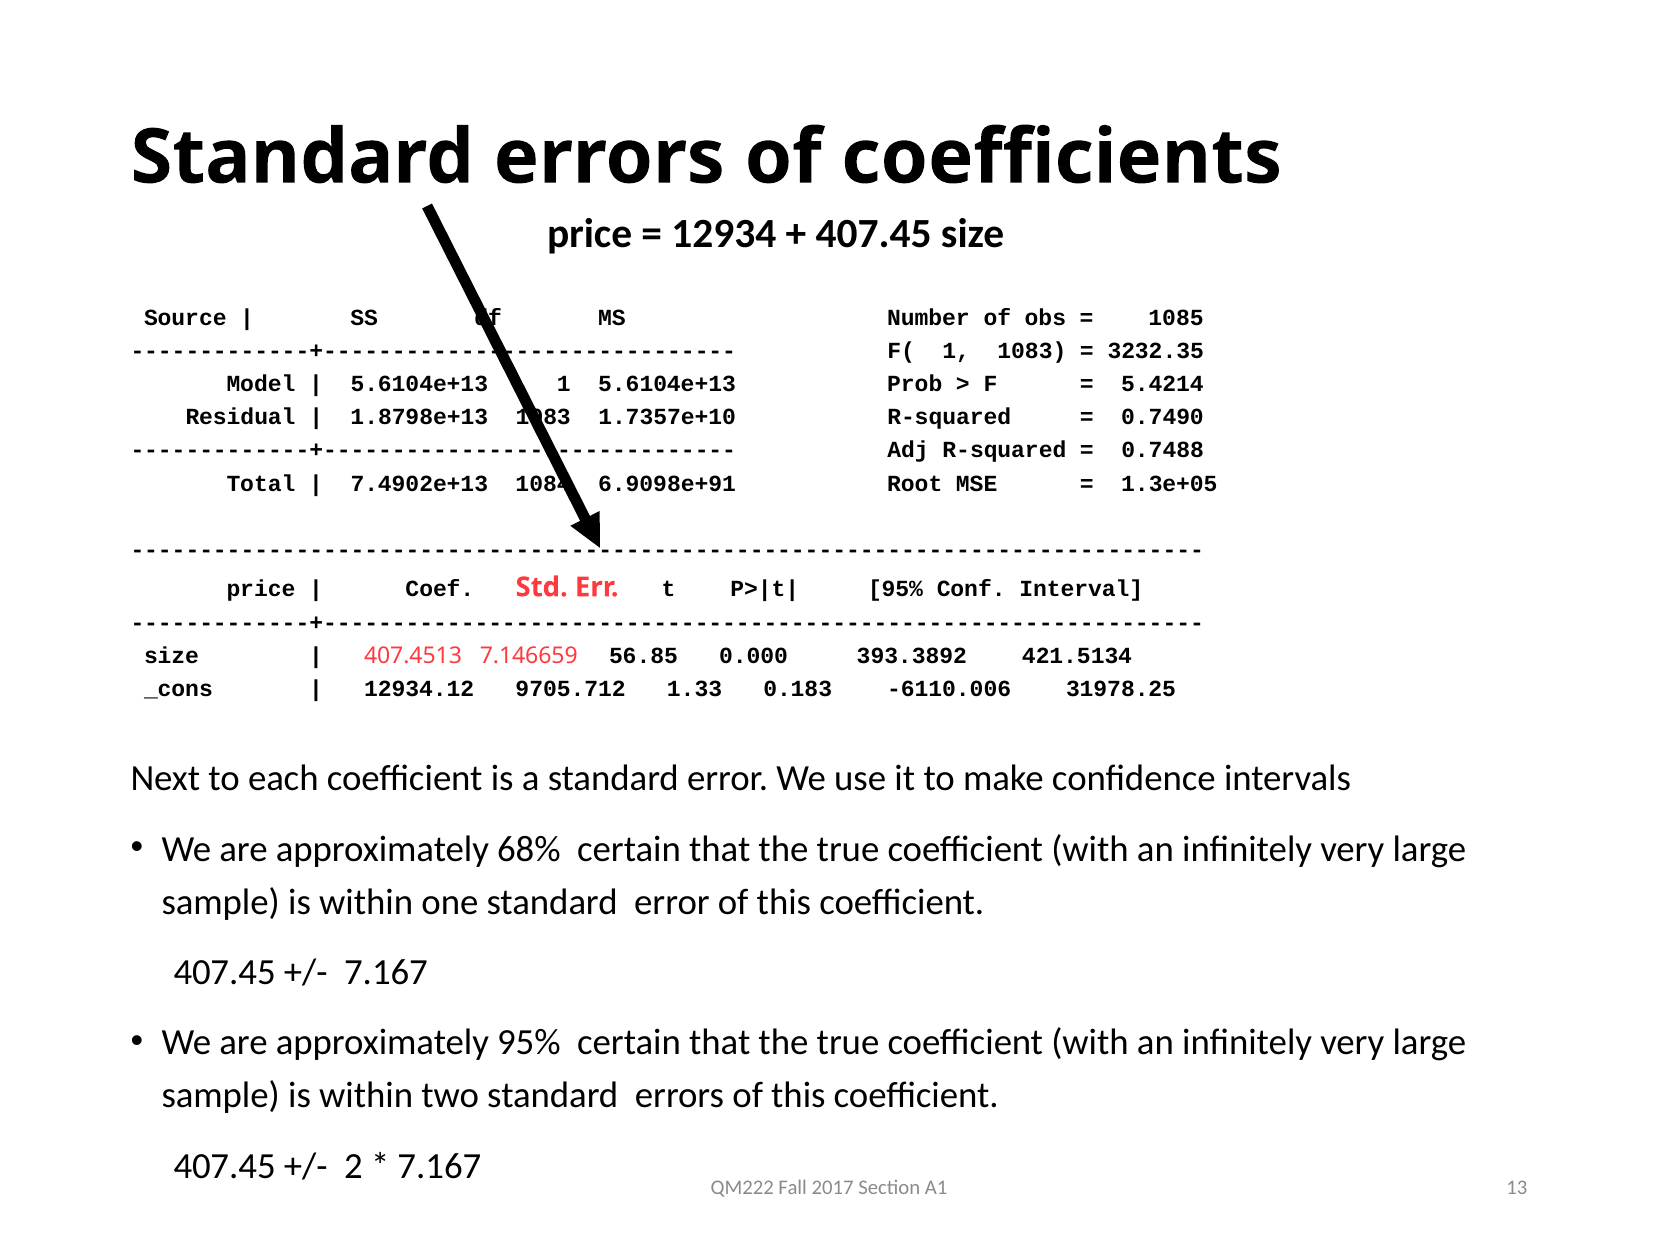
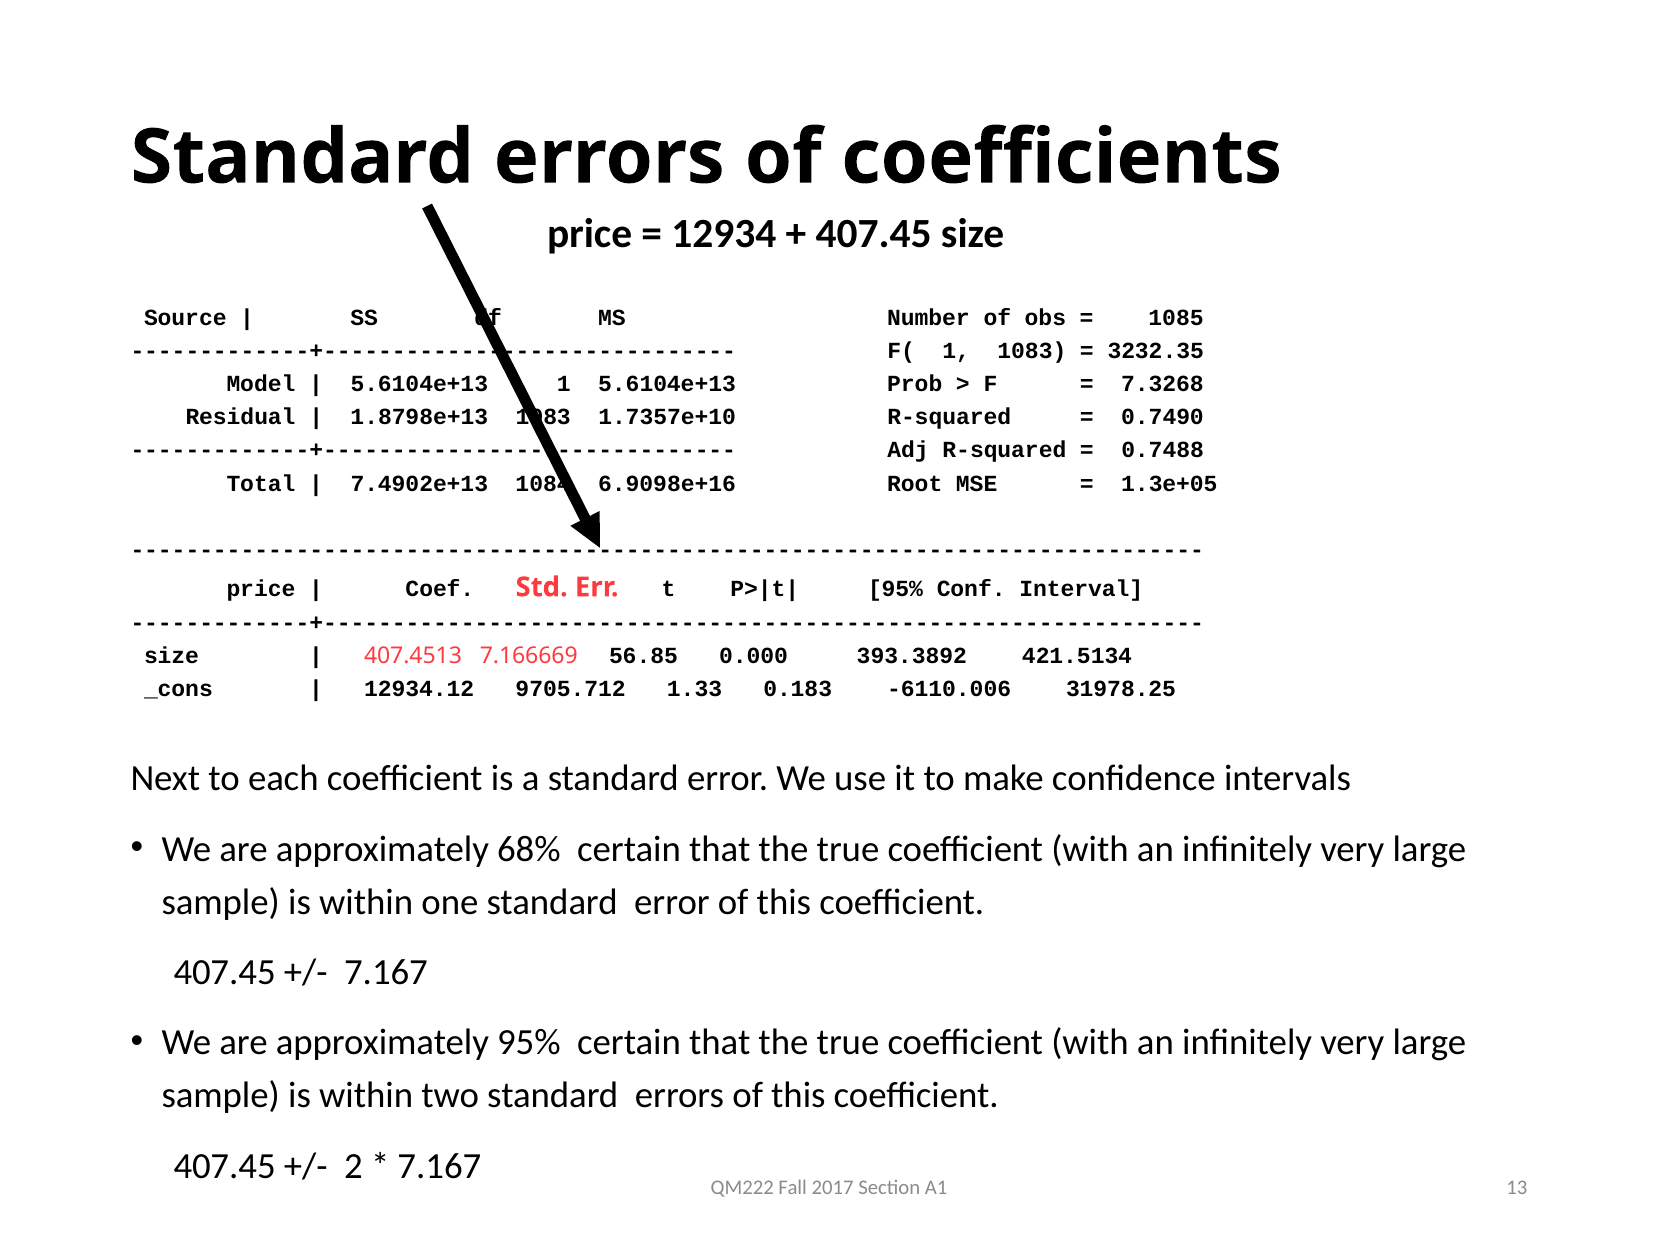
5.4214: 5.4214 -> 7.3268 (1162, 384)
6.9098e+91: 6.9098e+91 -> 6.9098e+16 (667, 483)
7.146659: 7.146659 -> 7.166669 (529, 656)
